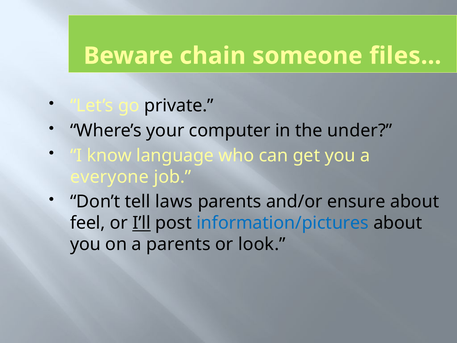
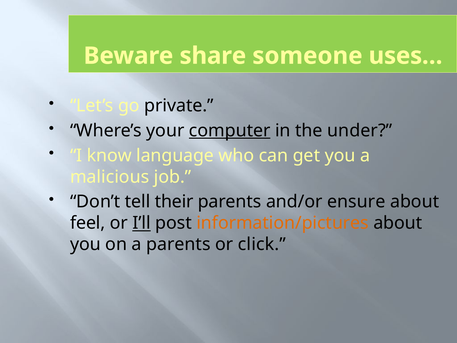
chain: chain -> share (213, 56)
files…: files… -> uses… (406, 56)
computer underline: none -> present (230, 130)
everyone: everyone -> malicious (110, 177)
laws: laws -> their (174, 202)
information/pictures colour: blue -> orange (283, 223)
look: look -> click (262, 244)
